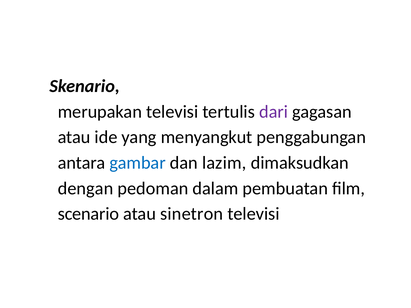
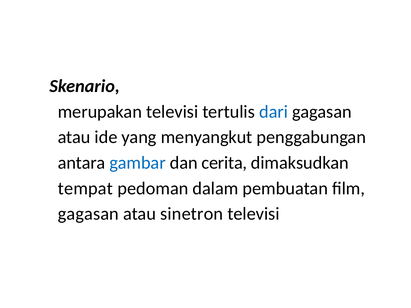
dari colour: purple -> blue (274, 112)
lazim: lazim -> cerita (224, 163)
dengan: dengan -> tempat (85, 189)
scenario: scenario -> gagasan (88, 214)
